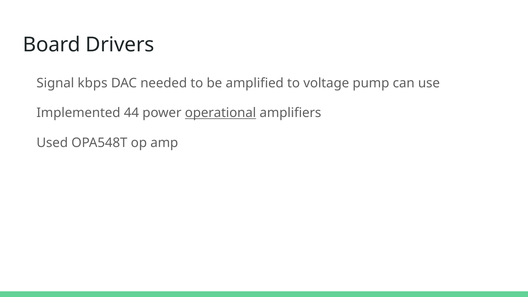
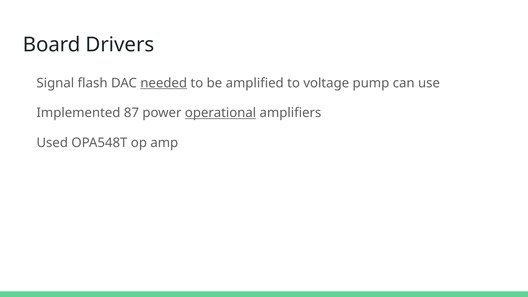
kbps: kbps -> flash (93, 83)
needed underline: none -> present (164, 83)
44: 44 -> 87 (131, 113)
